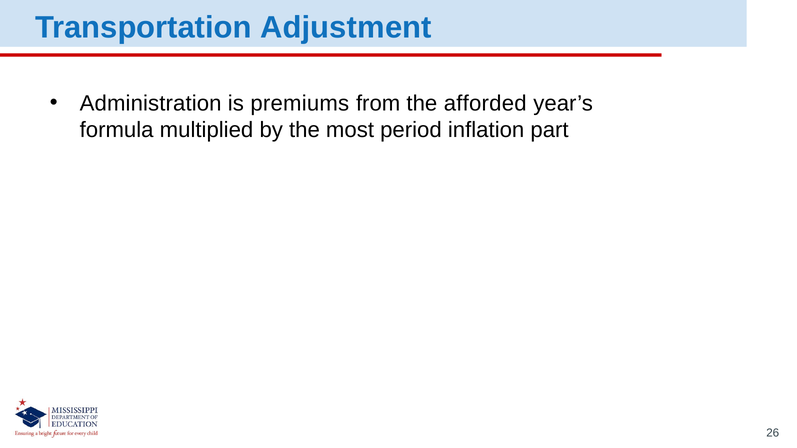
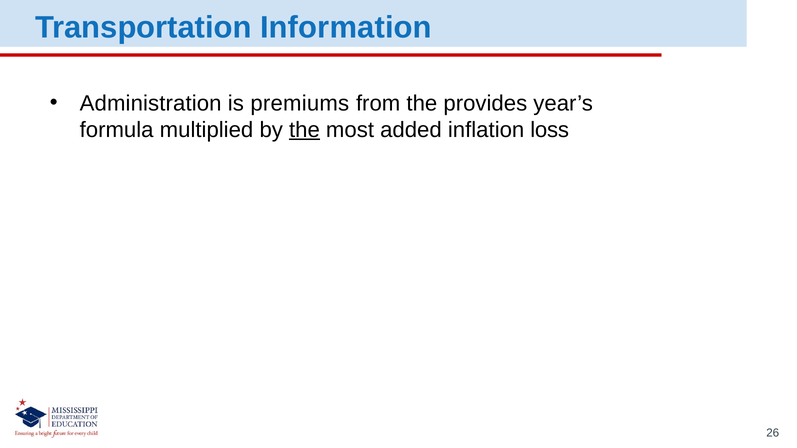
Adjustment: Adjustment -> Information (346, 27)
afforded: afforded -> provides (485, 103)
the underline: none -> present (304, 130)
period: period -> added (411, 130)
part: part -> loss (550, 130)
